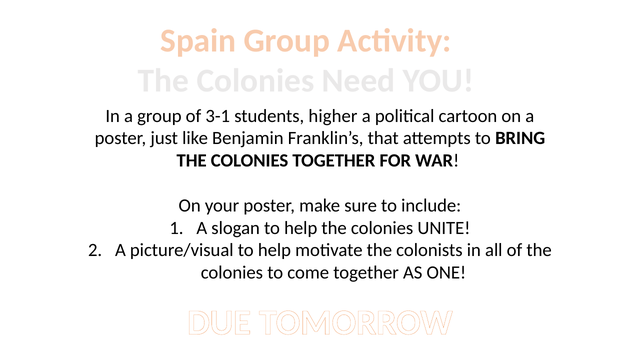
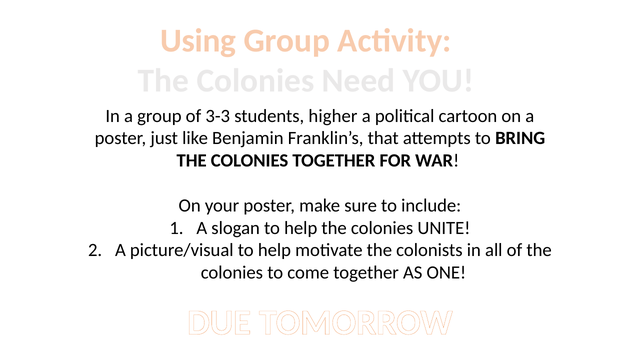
Spain: Spain -> Using (198, 41)
3-1: 3-1 -> 3-3 (218, 116)
